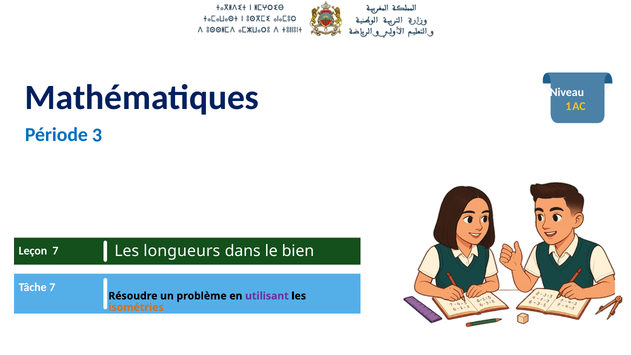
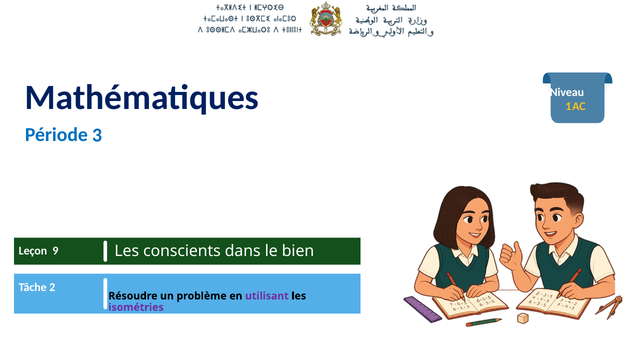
Leçon 7: 7 -> 9 (55, 251)
longueurs: longueurs -> conscients (182, 251)
Tâche 7: 7 -> 2 (52, 287)
isométries colour: orange -> purple (136, 307)
